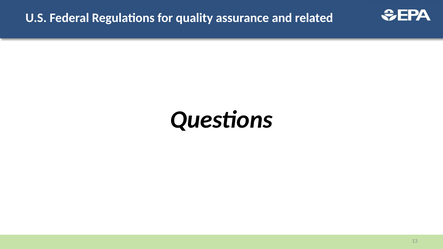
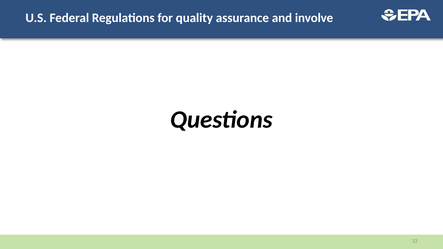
related: related -> involve (314, 18)
